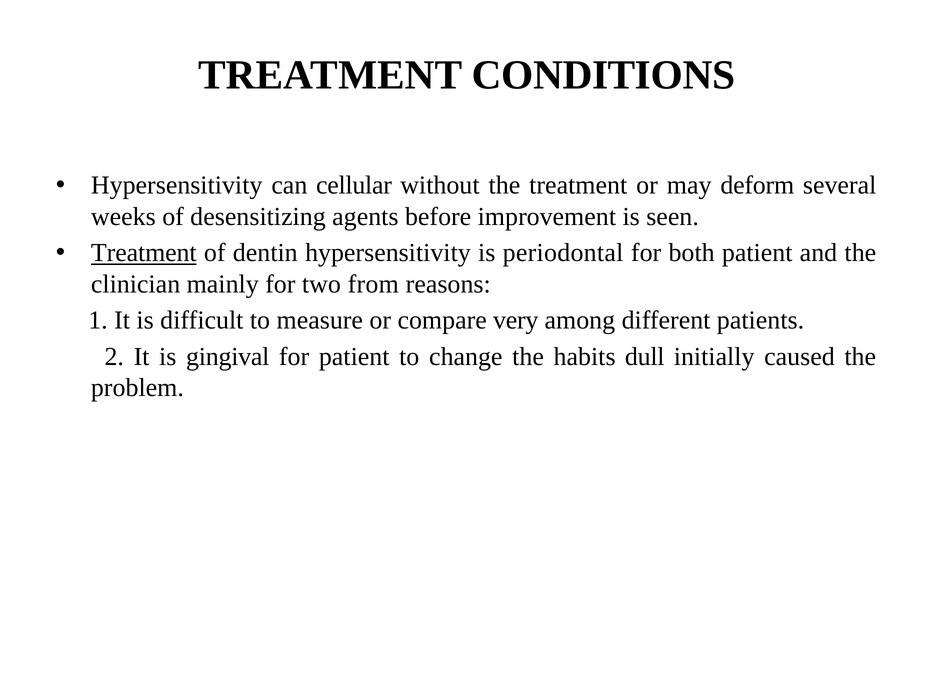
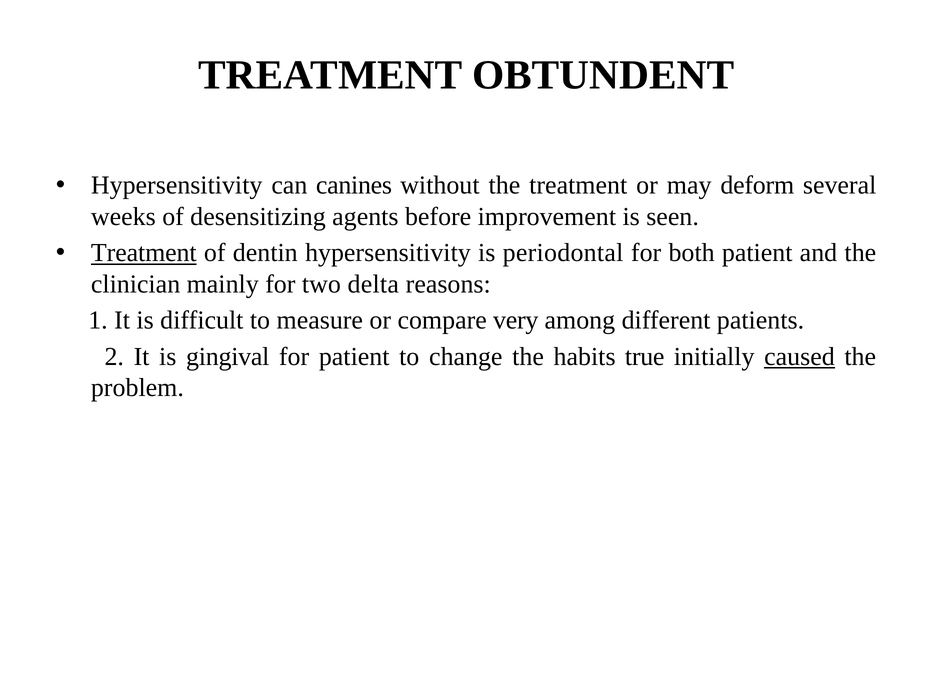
CONDITIONS: CONDITIONS -> OBTUNDENT (603, 75)
cellular: cellular -> canines (354, 185)
from: from -> delta (373, 284)
dull: dull -> true (645, 357)
caused underline: none -> present (799, 357)
